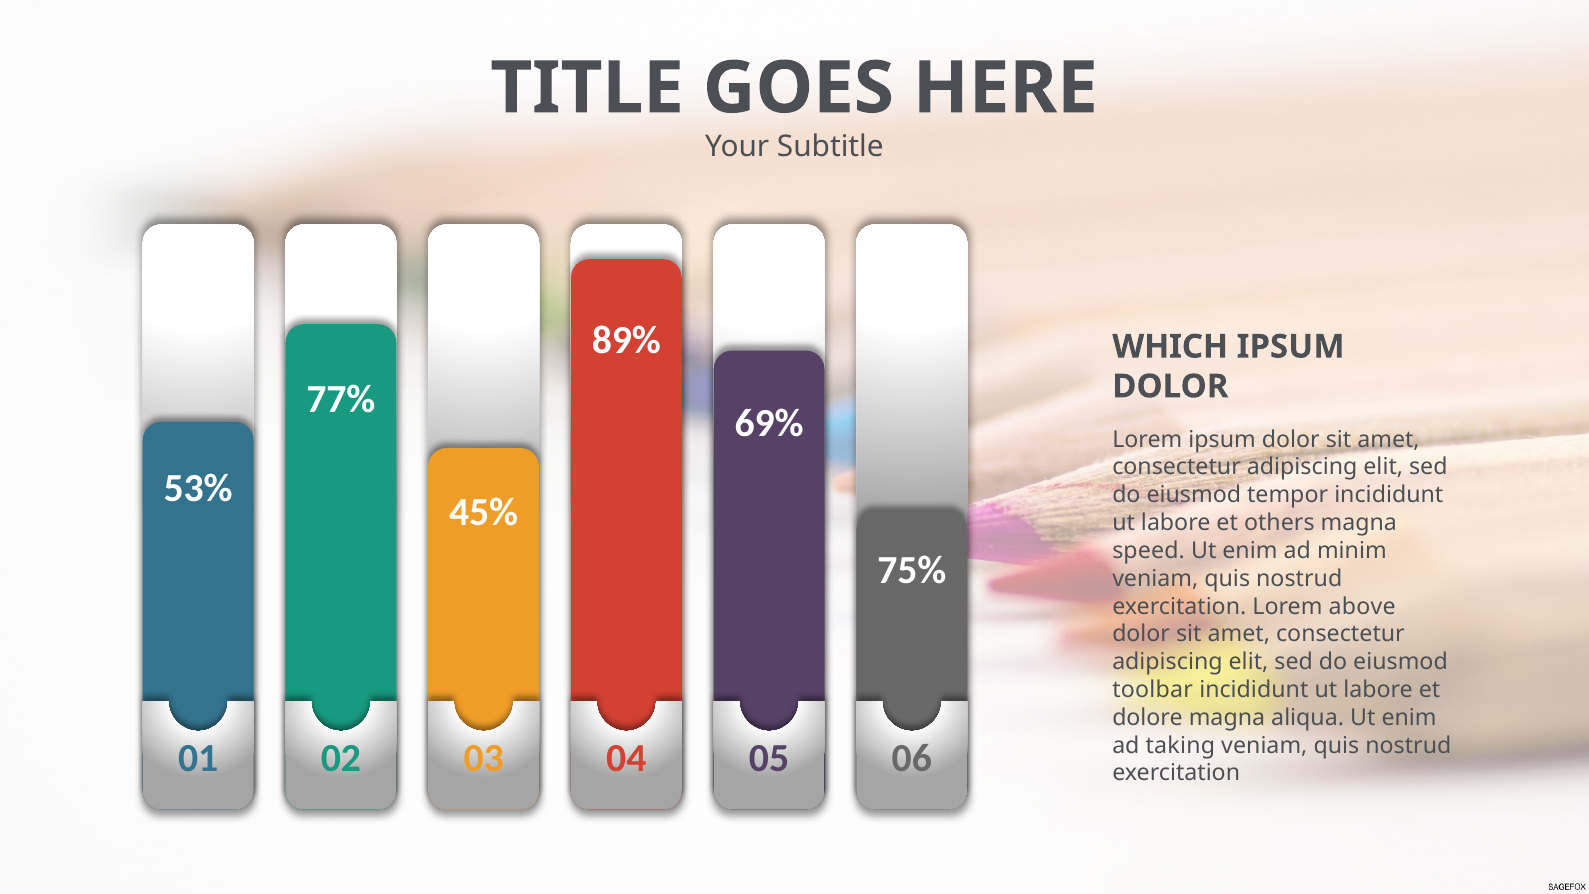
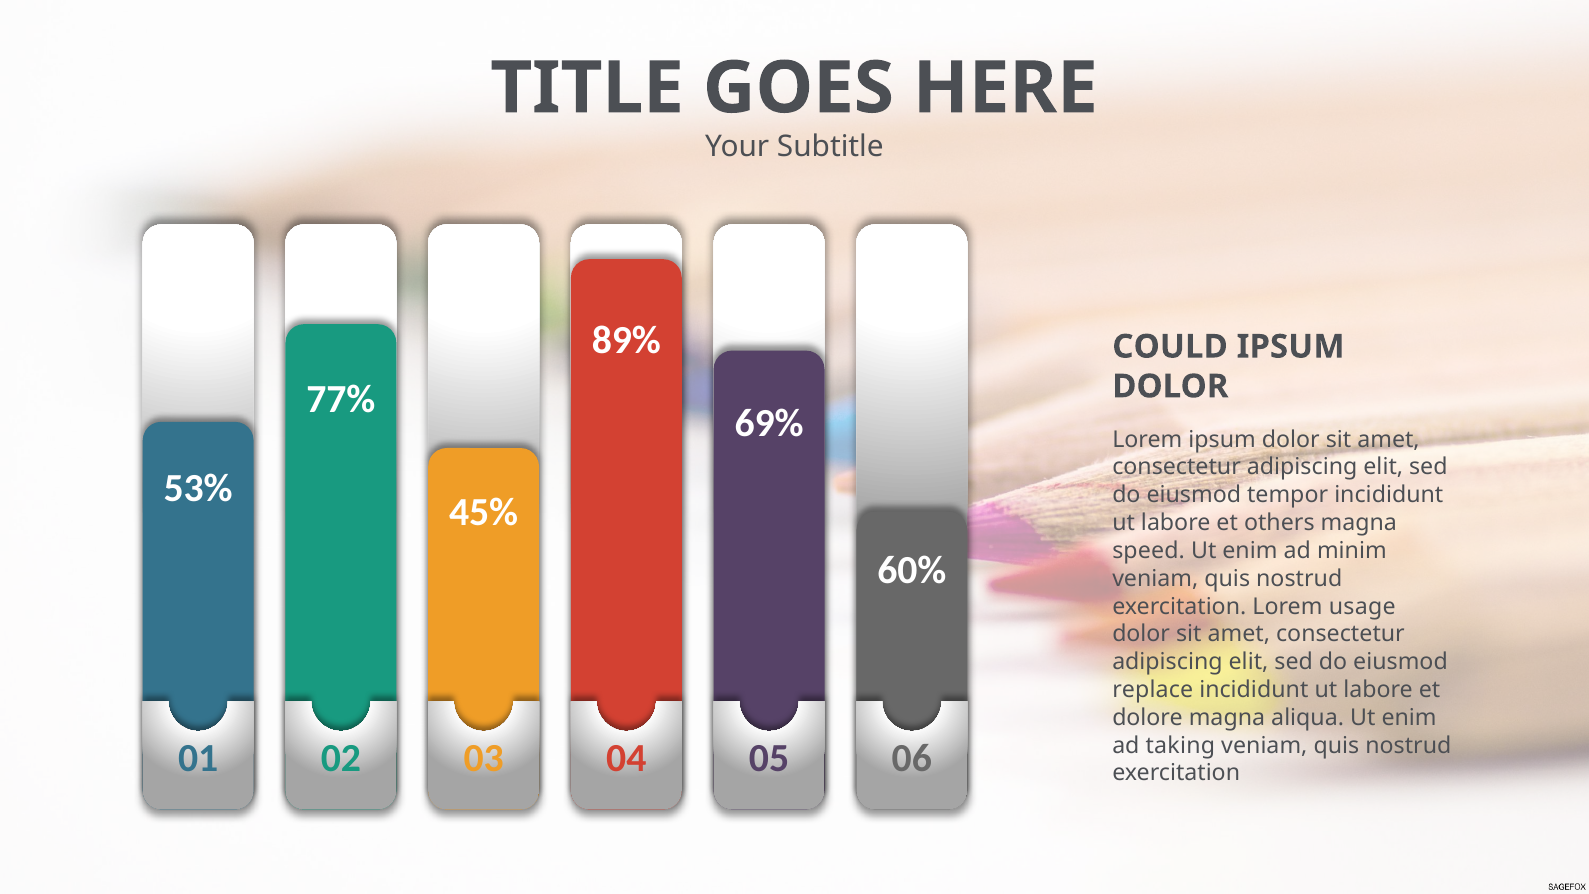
WHICH: WHICH -> COULD (1170, 347)
75%: 75% -> 60% (912, 570)
above: above -> usage (1362, 606)
toolbar: toolbar -> replace (1153, 690)
